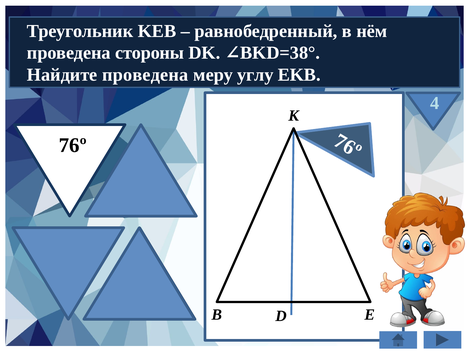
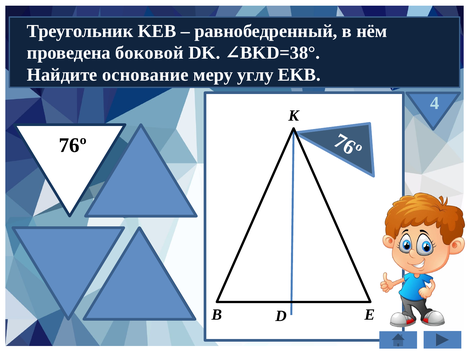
стороны: стороны -> боковой (150, 53)
Найдите проведена: проведена -> основание (145, 75)
